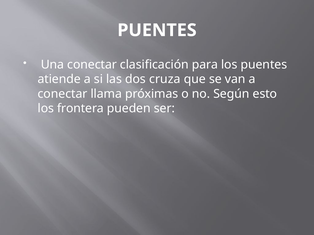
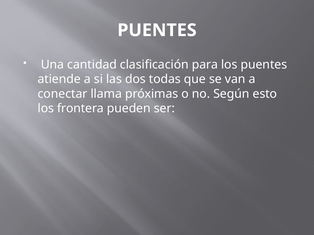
Una conectar: conectar -> cantidad (92, 65)
cruza: cruza -> todas (165, 79)
